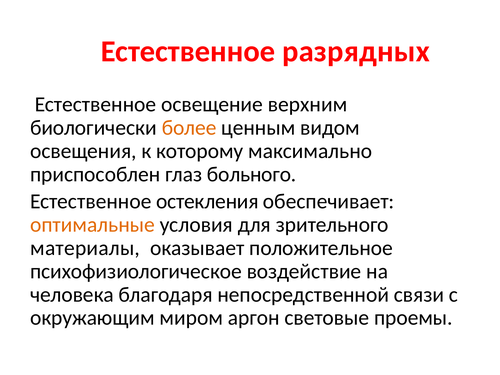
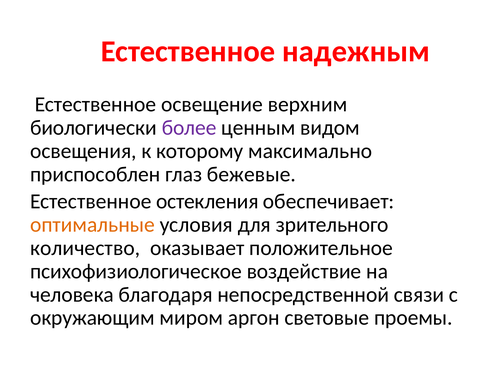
разрядных: разрядных -> надежным (356, 52)
более colour: orange -> purple (189, 128)
больного: больного -> бежевые (251, 174)
материалы: материалы -> количество (85, 248)
